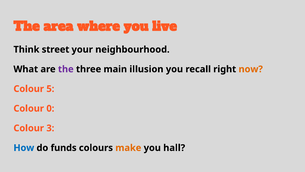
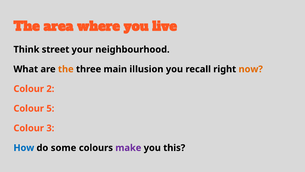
the colour: purple -> orange (66, 69)
5: 5 -> 2 (50, 89)
0: 0 -> 5 (50, 108)
funds: funds -> some (64, 148)
make colour: orange -> purple (128, 148)
hall: hall -> this (174, 148)
